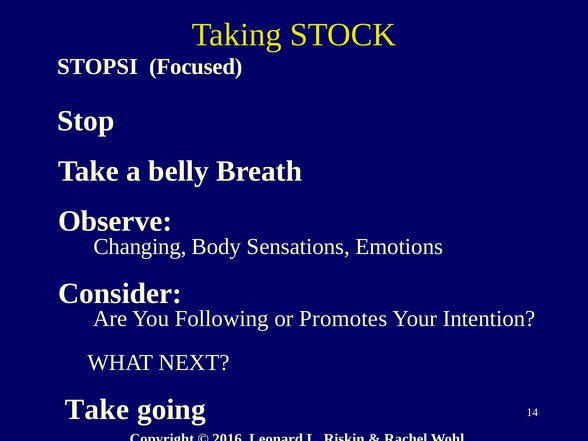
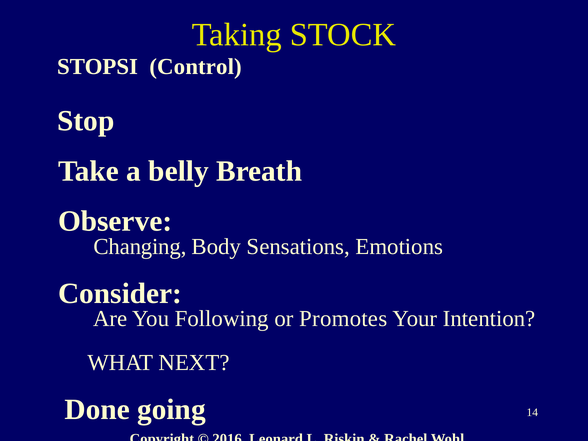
Focused: Focused -> Control (196, 67)
Take: Take -> Done (97, 409)
